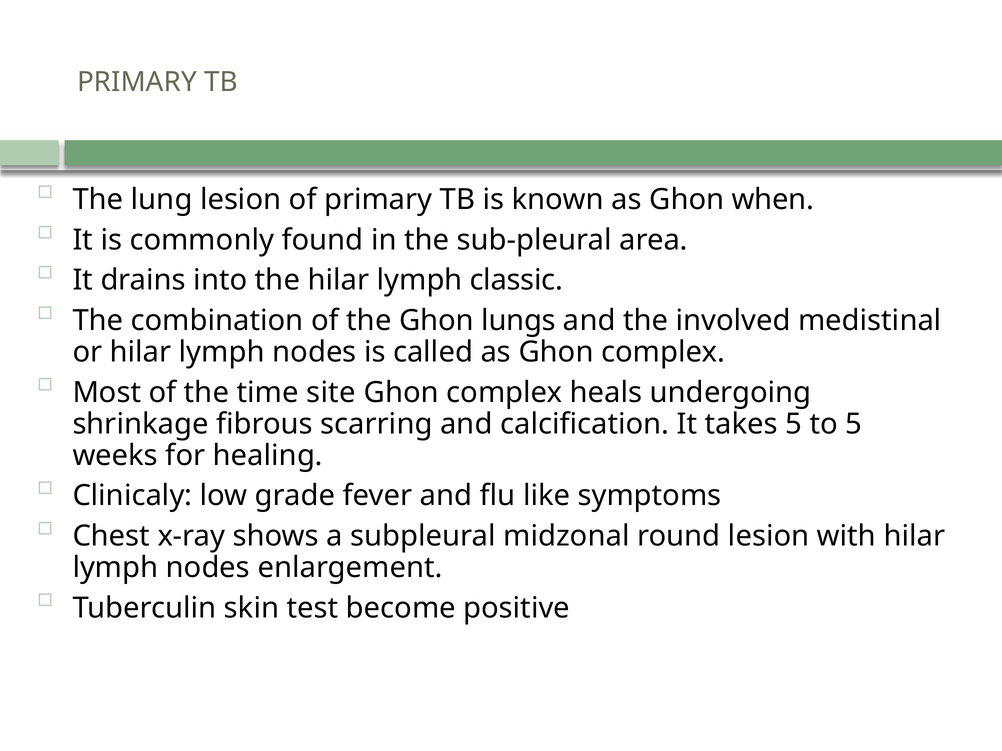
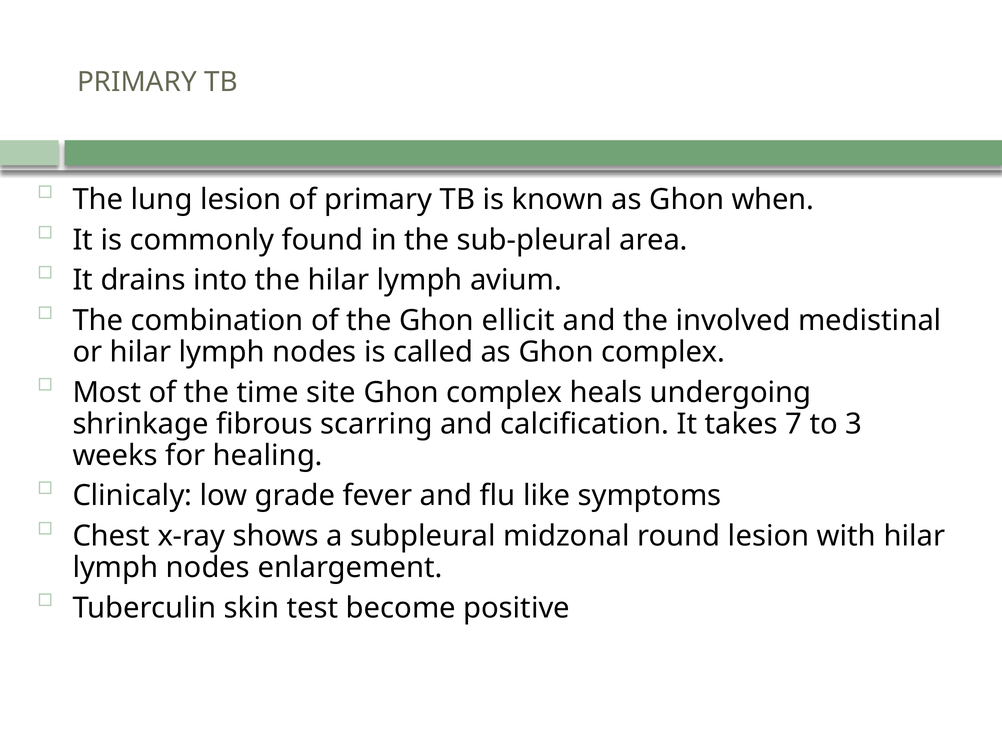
classic: classic -> avium (516, 280)
lungs: lungs -> ellicit (518, 321)
takes 5: 5 -> 7 (794, 424)
to 5: 5 -> 3 (854, 424)
